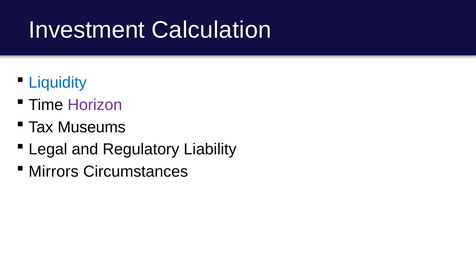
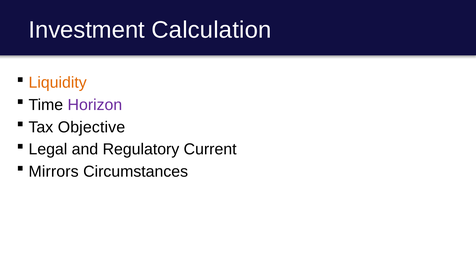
Liquidity colour: blue -> orange (58, 83)
Museums: Museums -> Objective (91, 127)
Liability: Liability -> Current (210, 149)
